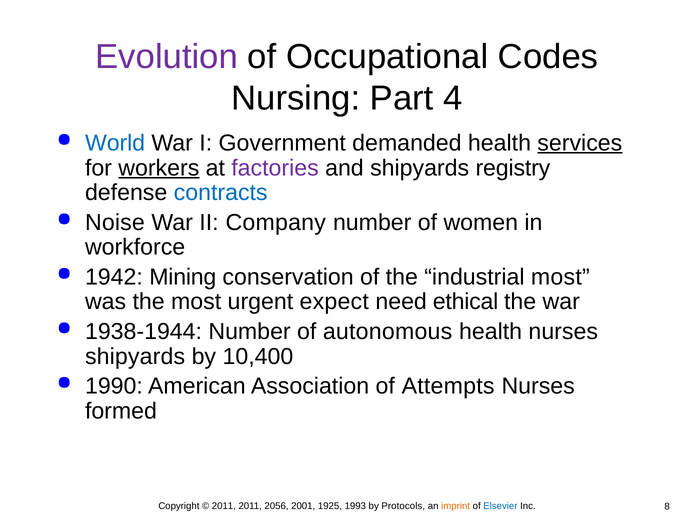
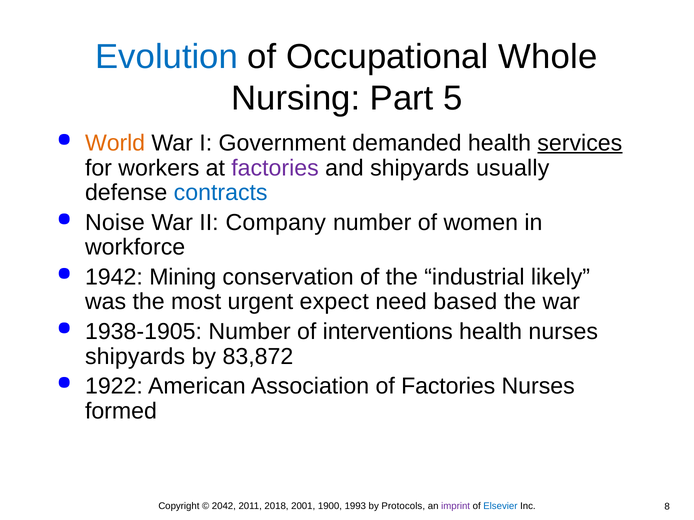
Evolution colour: purple -> blue (167, 57)
Codes: Codes -> Whole (548, 57)
4: 4 -> 5 (453, 98)
World colour: blue -> orange (115, 143)
workers underline: present -> none (159, 168)
registry: registry -> usually (513, 168)
industrial most: most -> likely (560, 277)
ethical: ethical -> based (465, 302)
1938-1944: 1938-1944 -> 1938-1905 (144, 332)
autonomous: autonomous -> interventions (388, 332)
10,400: 10,400 -> 83,872 (258, 357)
1990: 1990 -> 1922 (114, 386)
of Attempts: Attempts -> Factories (448, 386)
2011: 2011 -> 2042 (224, 507)
2056: 2056 -> 2018 (276, 507)
1925: 1925 -> 1900 (330, 507)
imprint colour: orange -> purple (456, 507)
